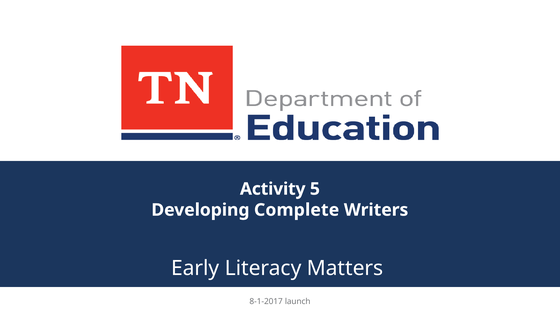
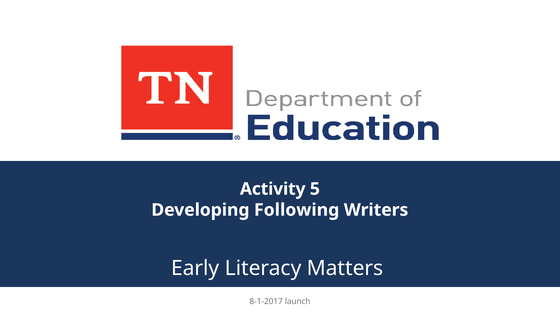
Complete: Complete -> Following (297, 210)
